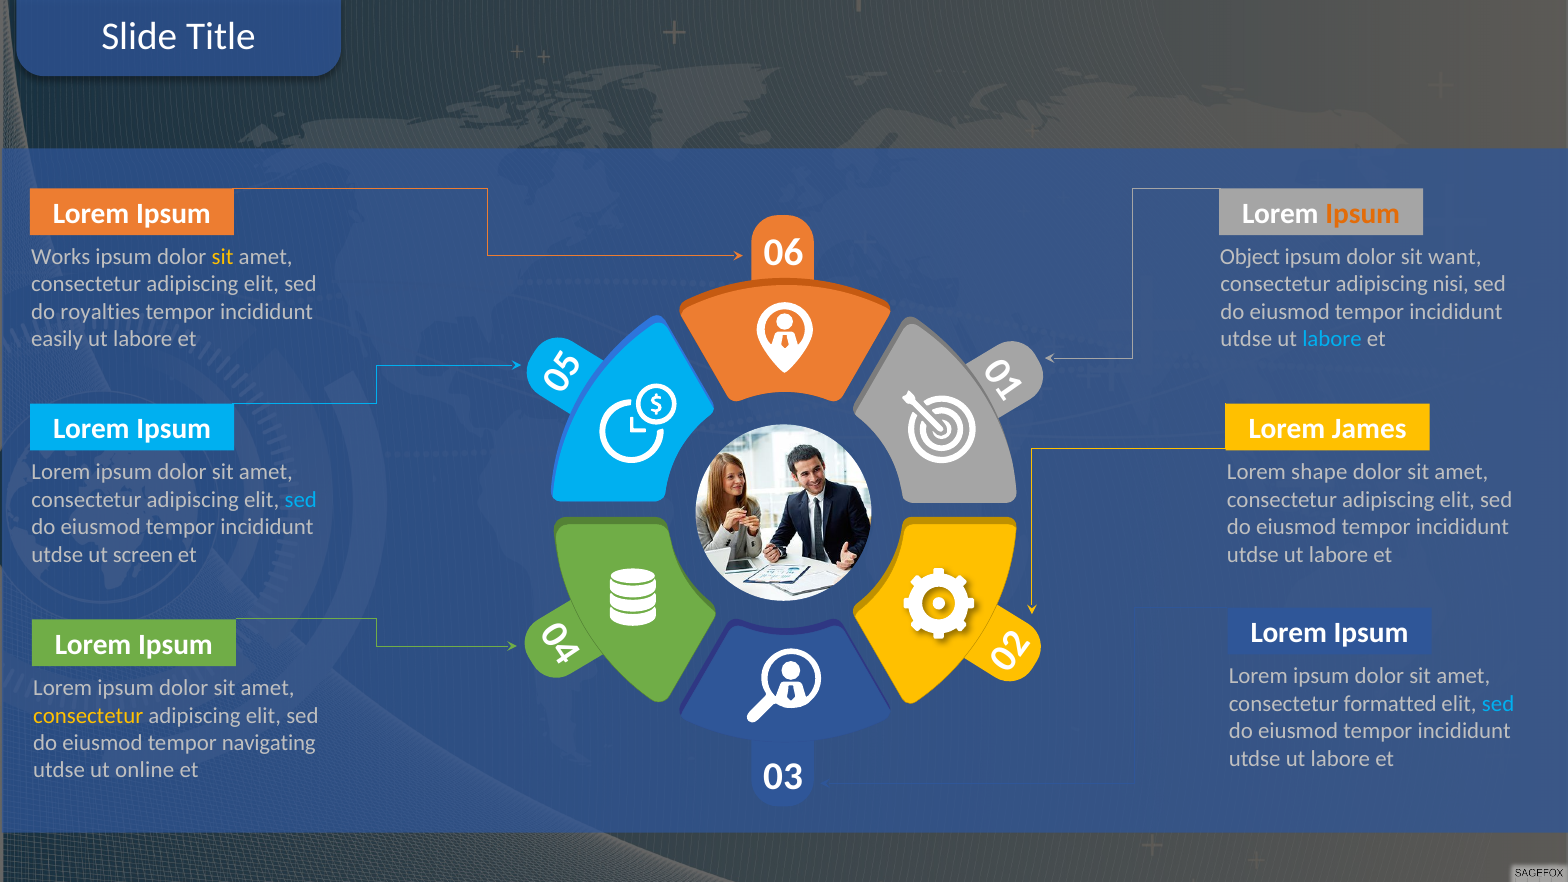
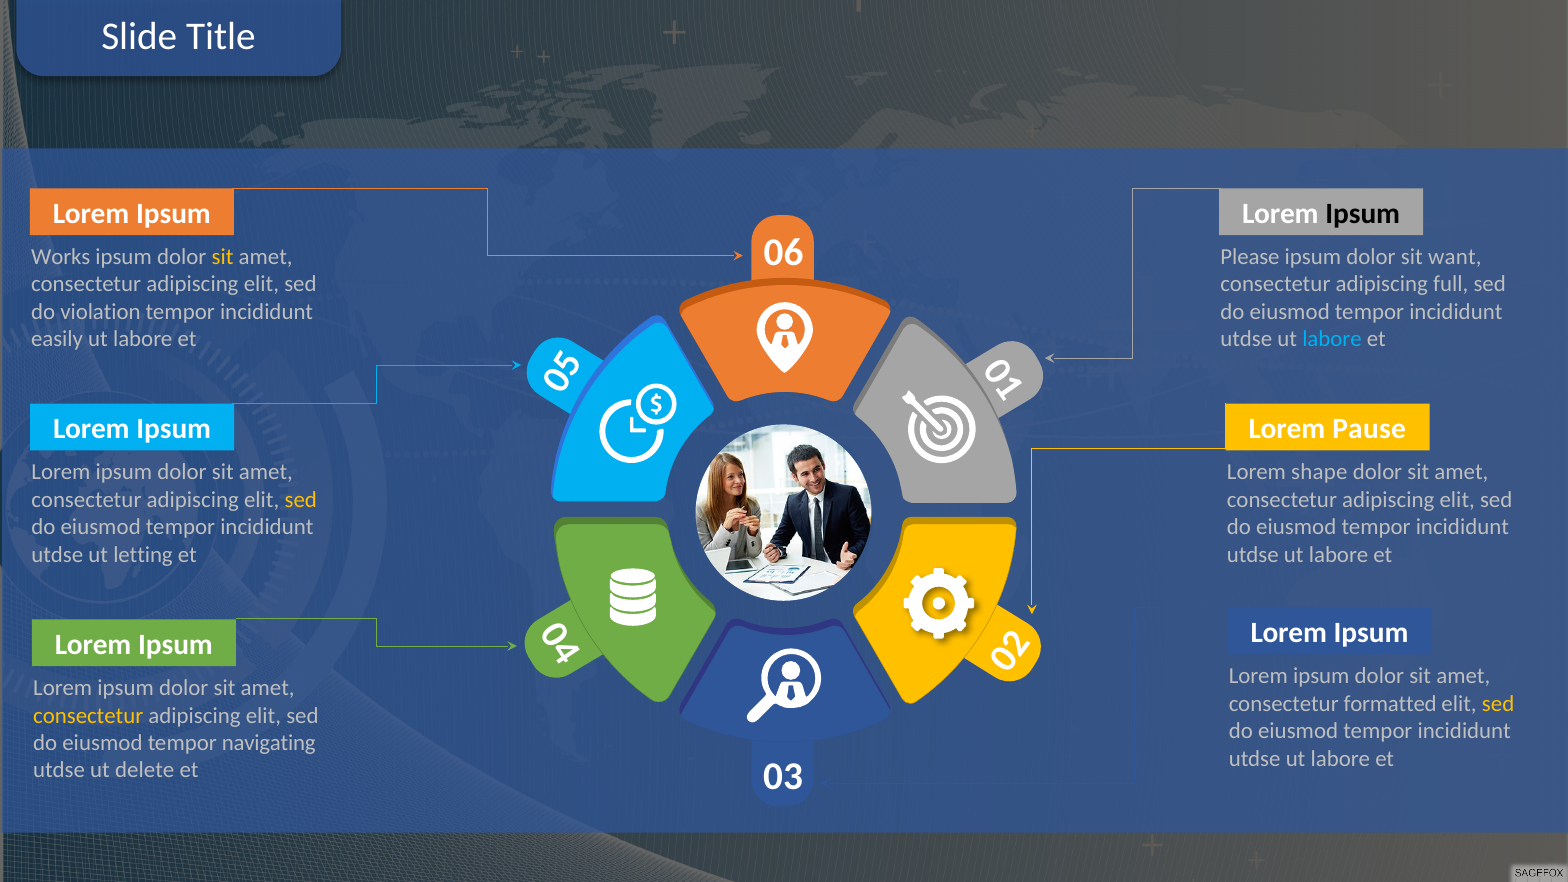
Ipsum colour: orange -> black (1363, 214)
Object: Object -> Please (1250, 257)
nisi: nisi -> full (1451, 284)
royalties: royalties -> violation (100, 312)
James: James -> Pause (1369, 429)
sed colour: light blue -> yellow (301, 500)
screen: screen -> letting (143, 555)
sed colour: light blue -> yellow (1498, 704)
online: online -> delete (145, 770)
